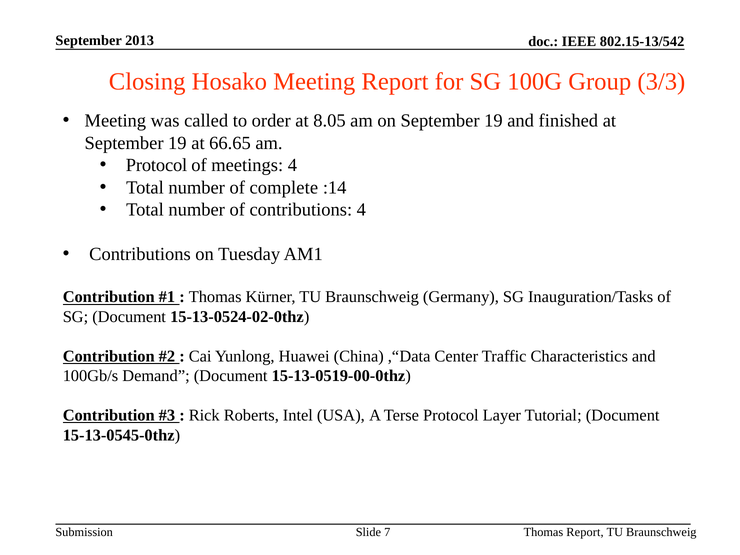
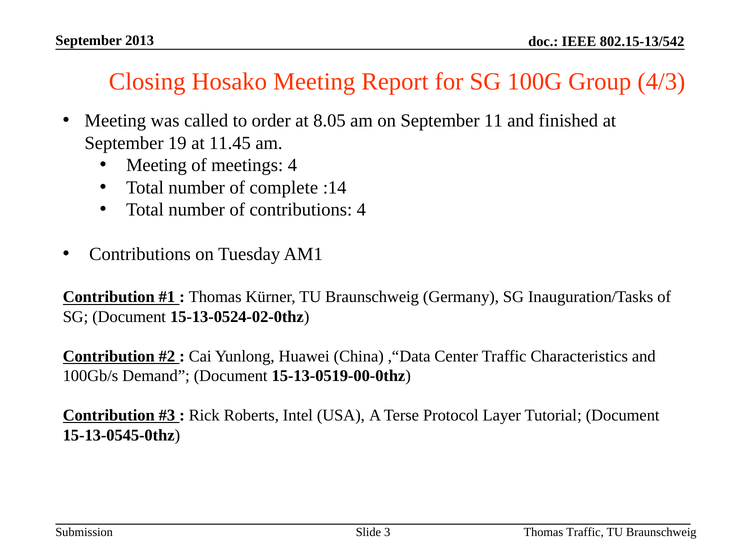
3/3: 3/3 -> 4/3 (661, 82)
on September 19: 19 -> 11 (493, 121)
66.65: 66.65 -> 11.45 (230, 143)
Protocol: Protocol -> Meeting (157, 165)
7: 7 -> 3 (387, 532)
Thomas Report: Report -> Traffic (585, 532)
